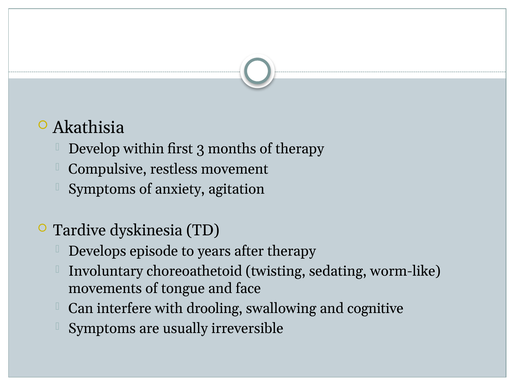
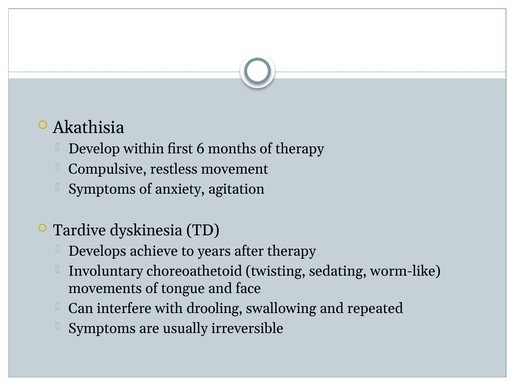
3: 3 -> 6 (201, 149)
episode: episode -> achieve (154, 251)
cognitive: cognitive -> repeated (375, 309)
